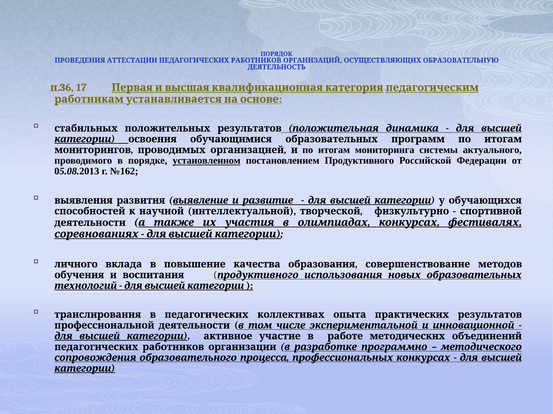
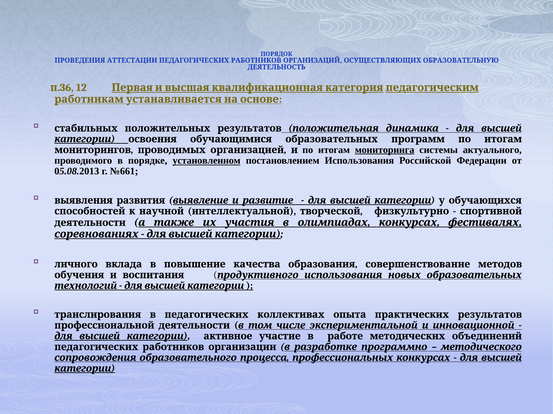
17: 17 -> 12 (81, 88)
мониторинга underline: none -> present (385, 150)
постановлением Продуктивного: Продуктивного -> Использования (359, 161)
№162: №162 -> №661 (124, 172)
